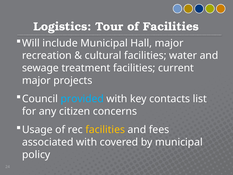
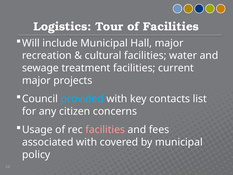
facilities colour: yellow -> pink (105, 130)
